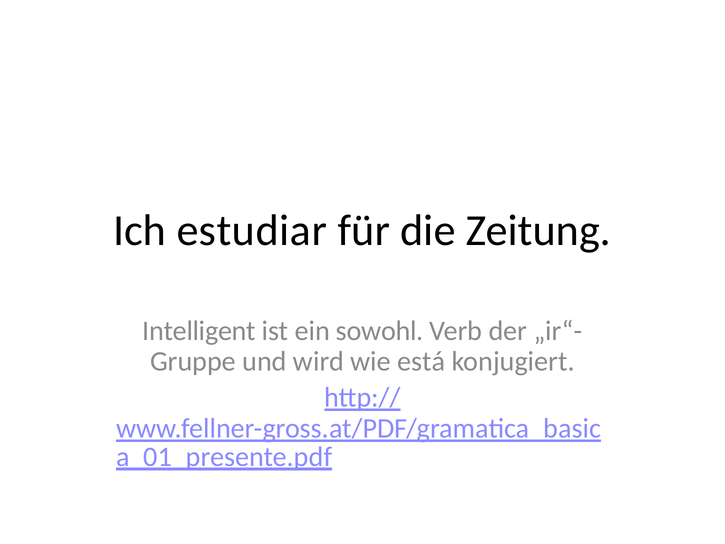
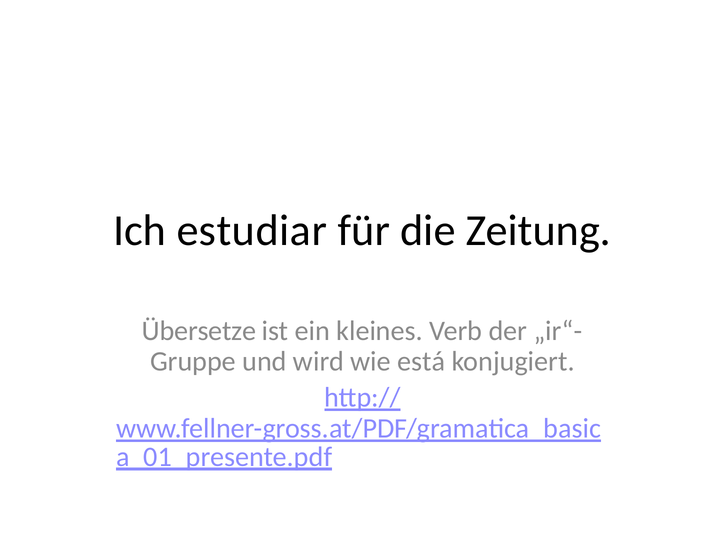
Intelligent: Intelligent -> Übersetze (199, 331)
sowohl: sowohl -> kleines (380, 331)
